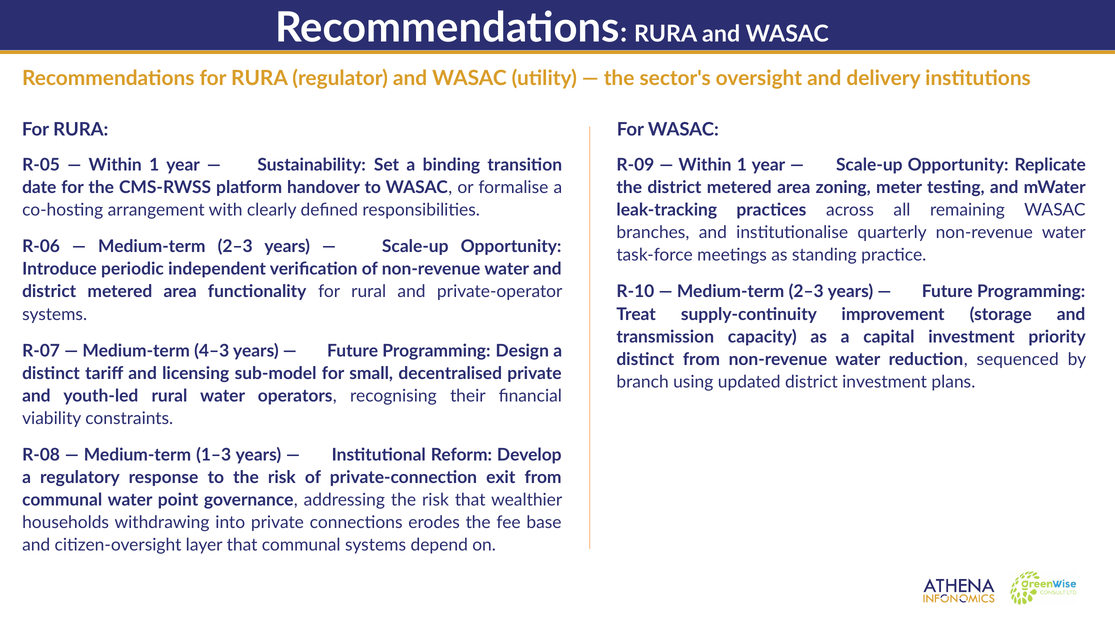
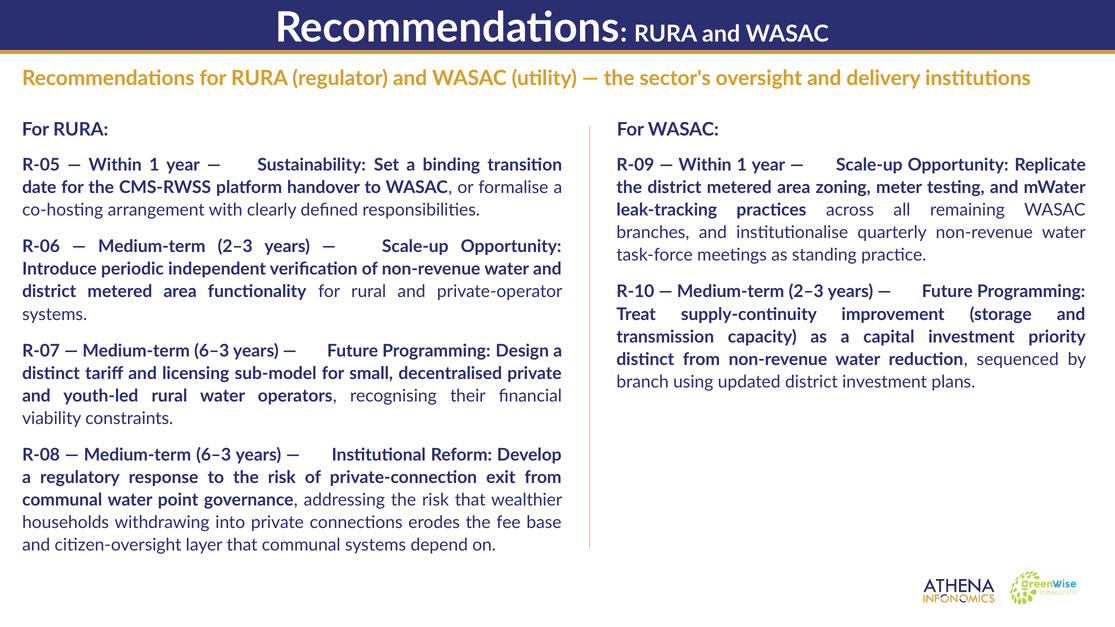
4–3: 4–3 -> 6–3 (212, 351)
1–3: 1–3 -> 6–3 (214, 455)
